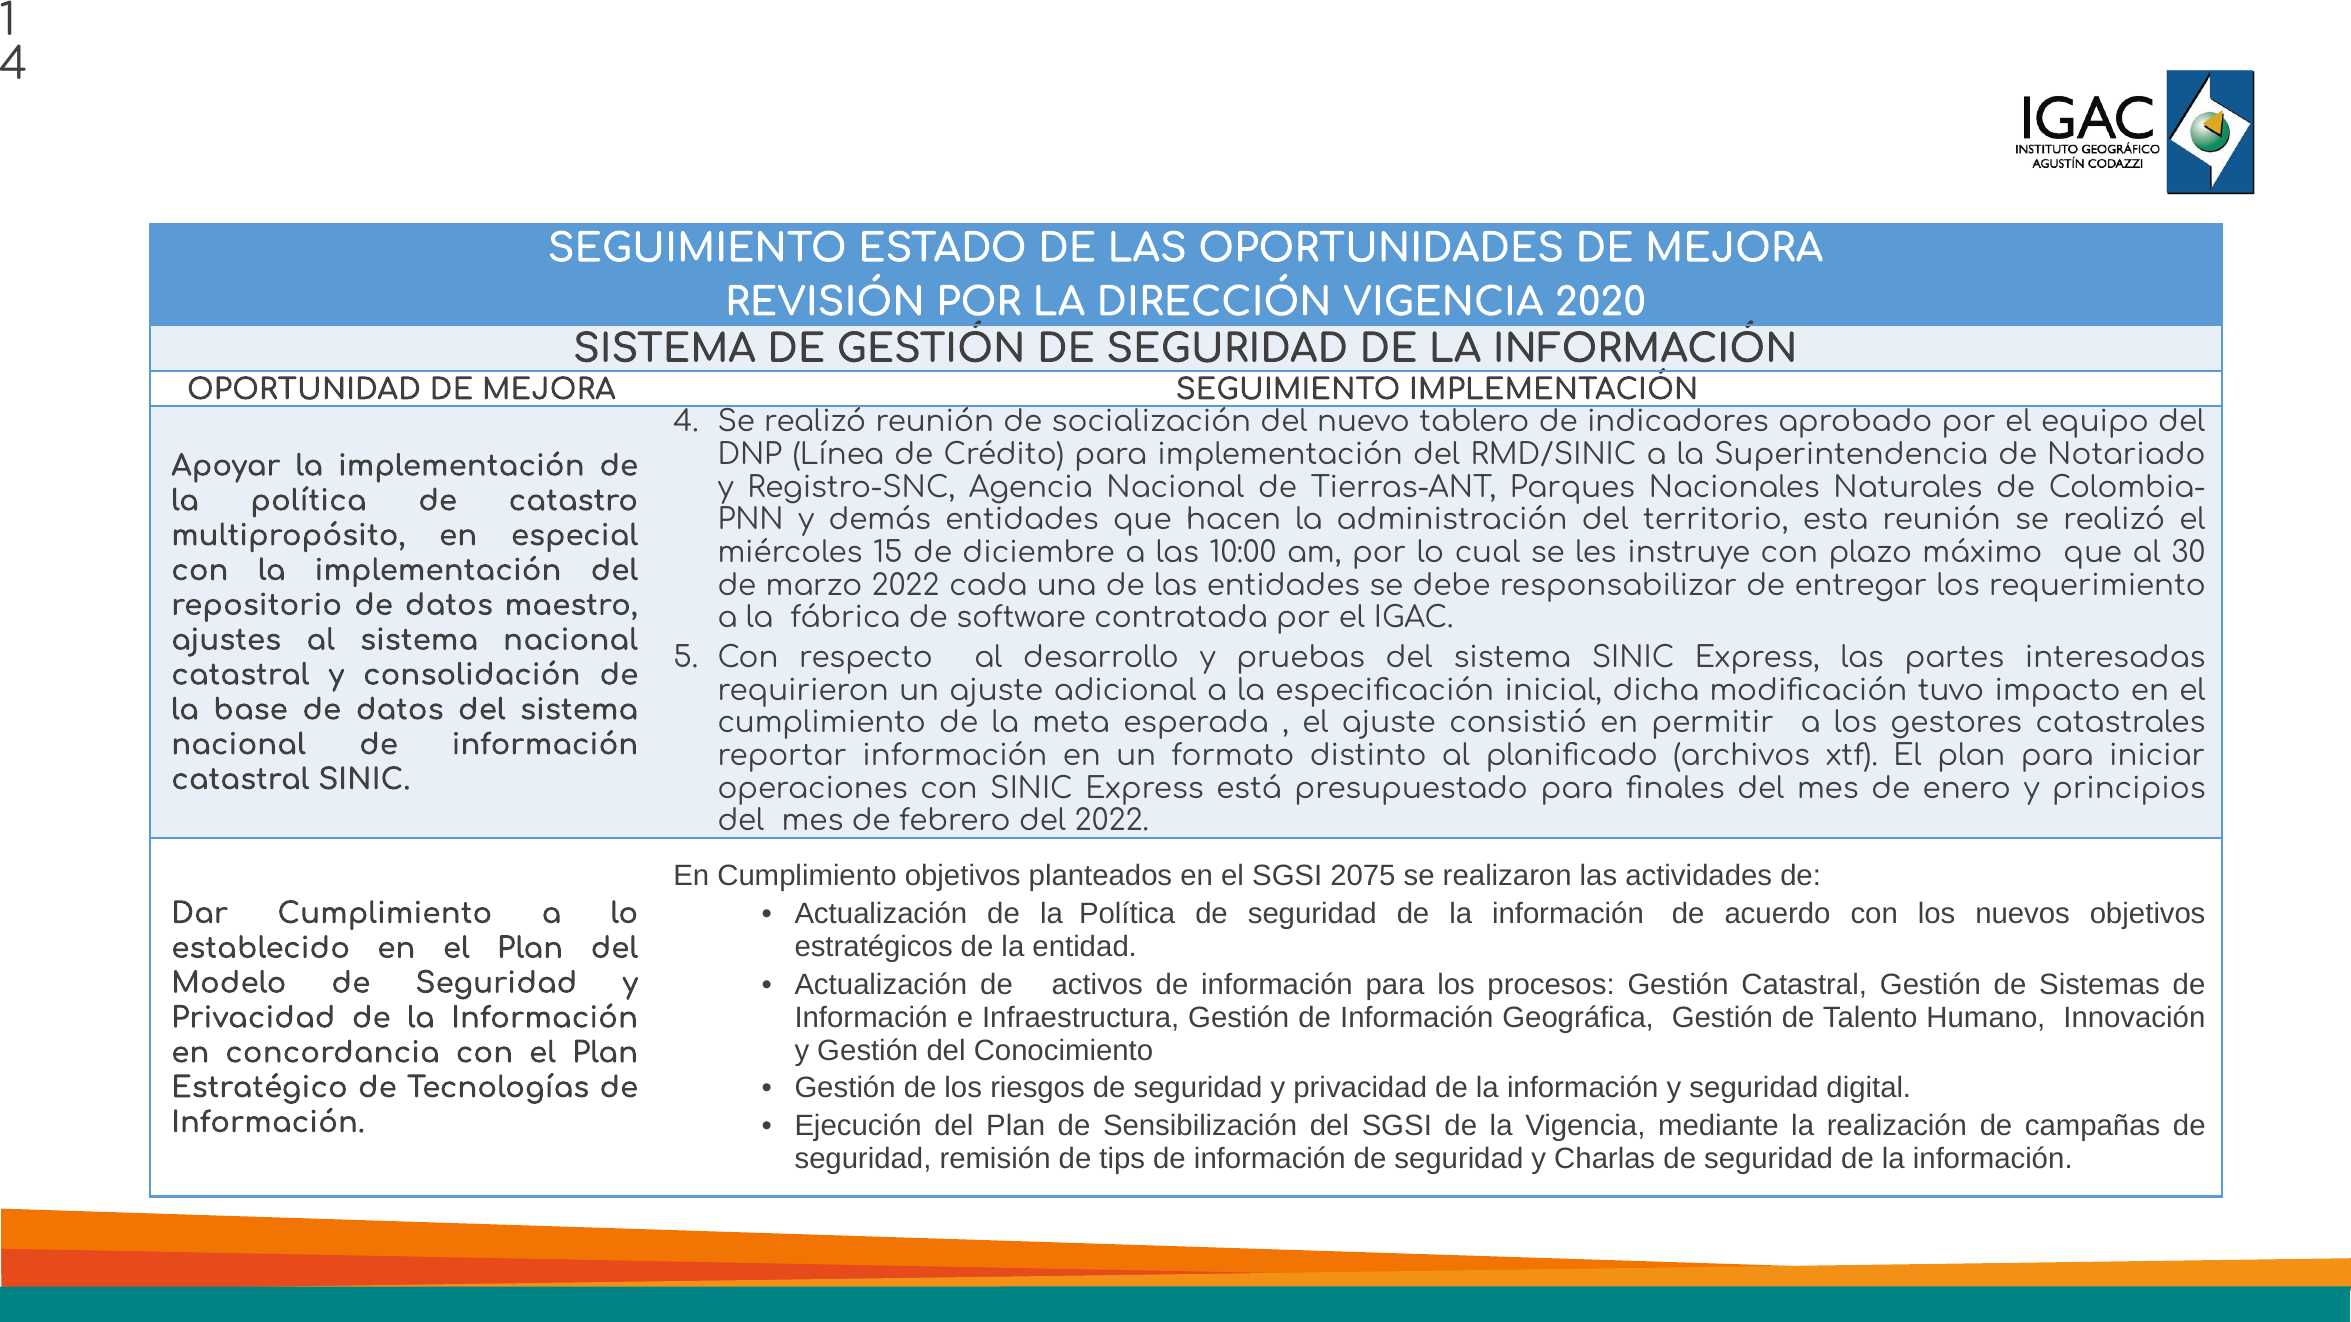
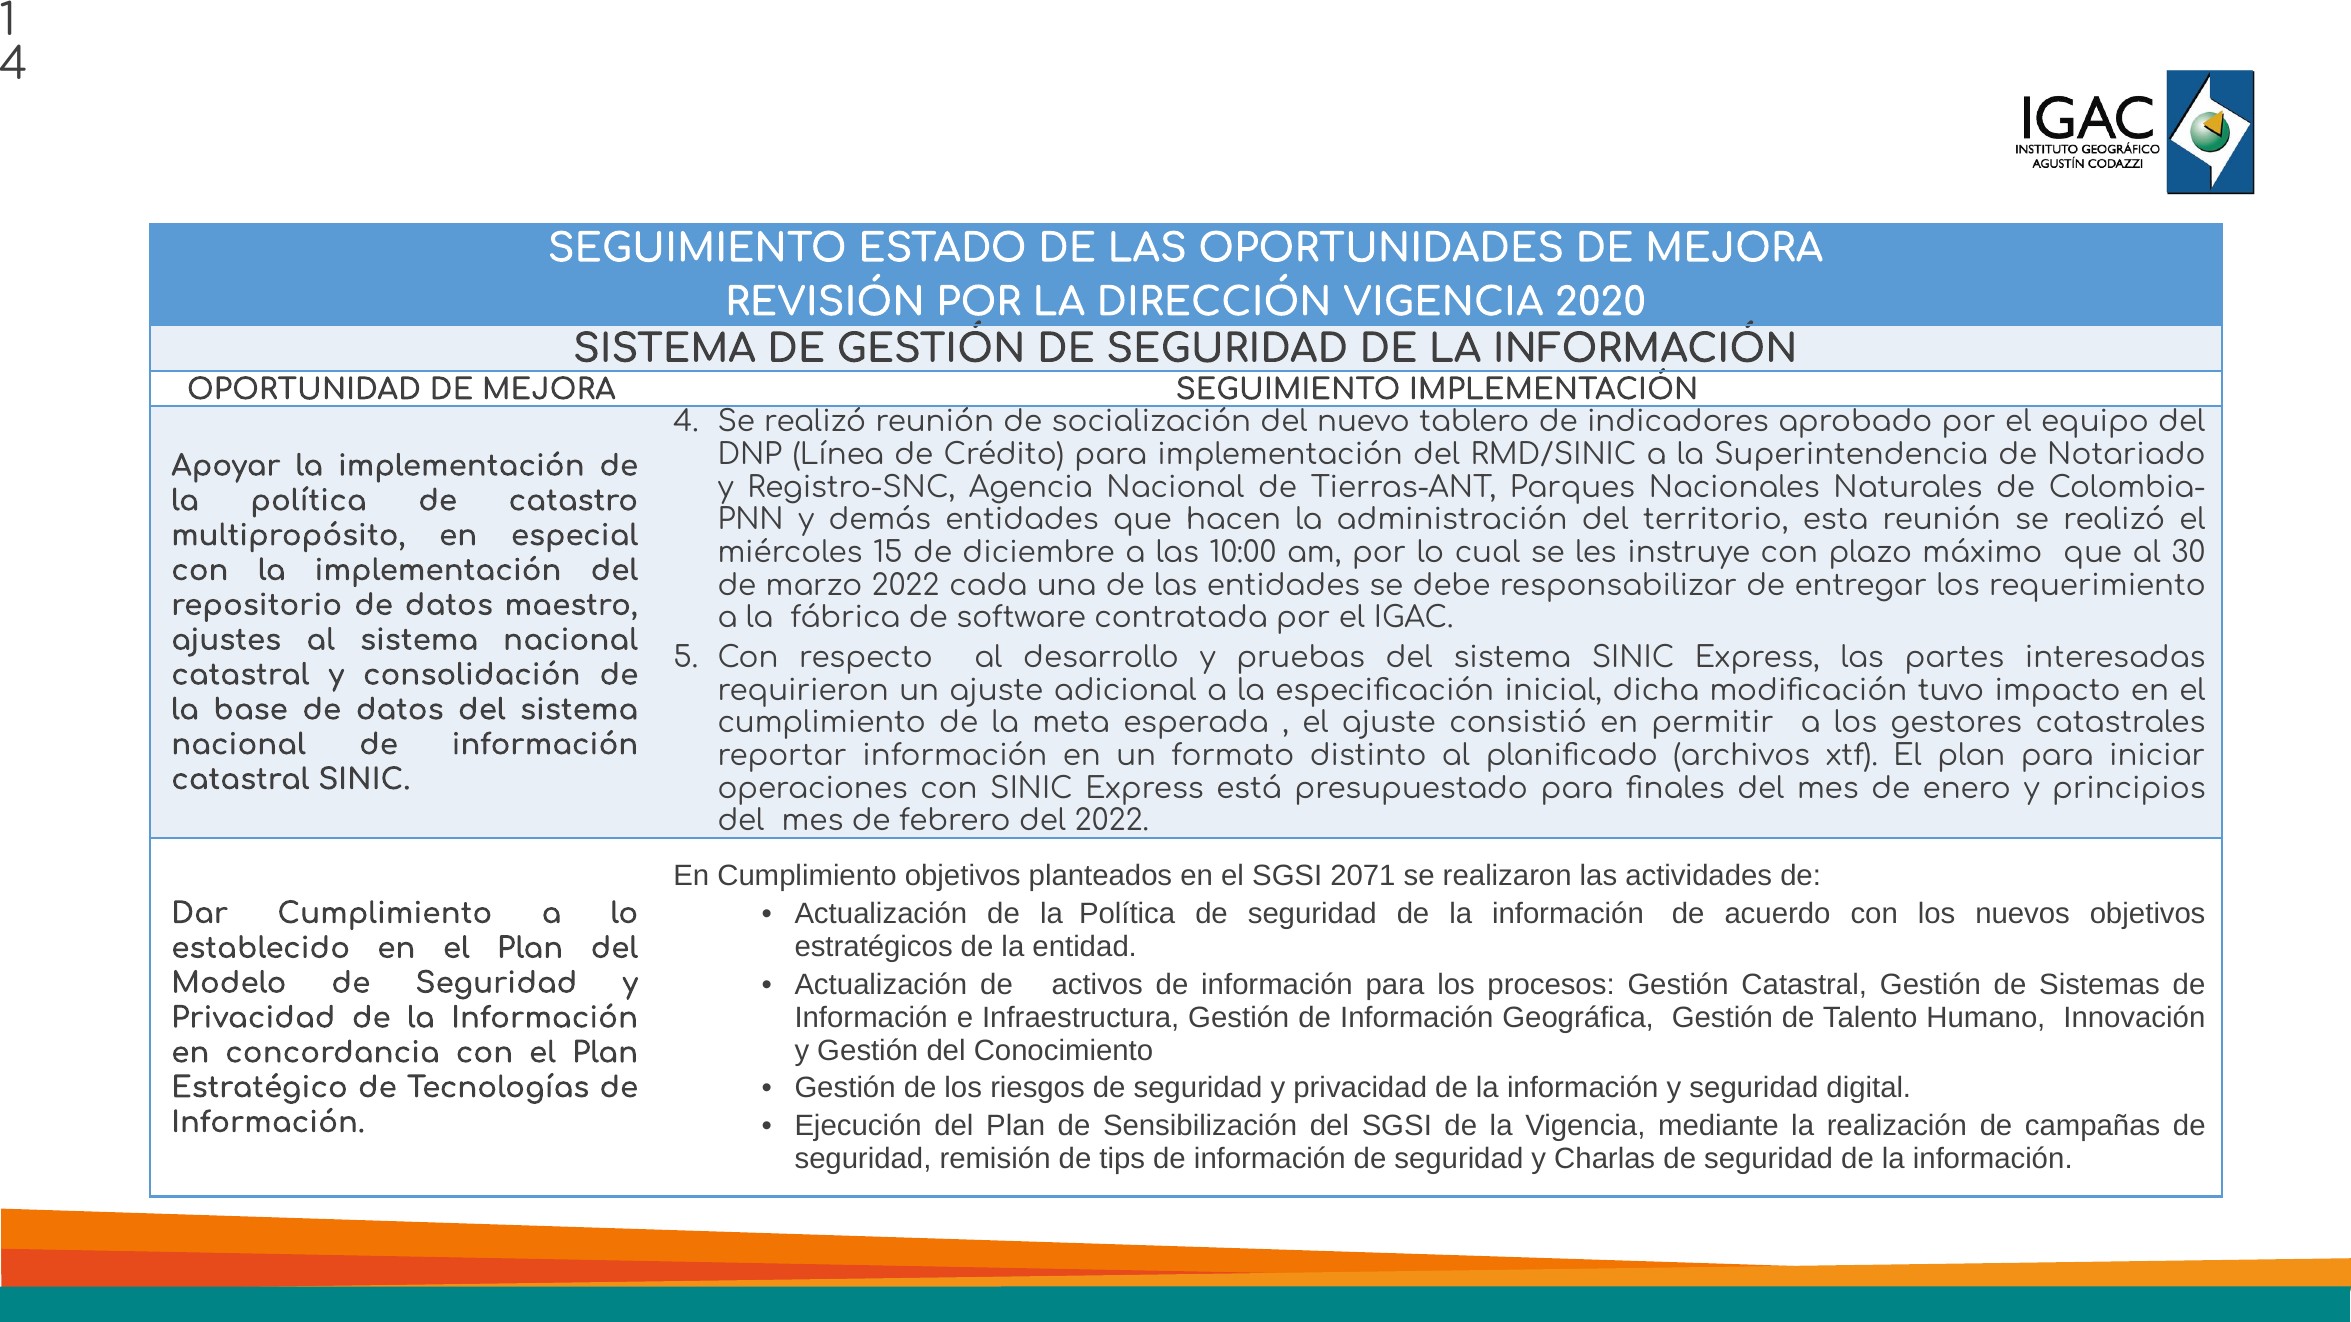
2075: 2075 -> 2071 (1363, 876)
